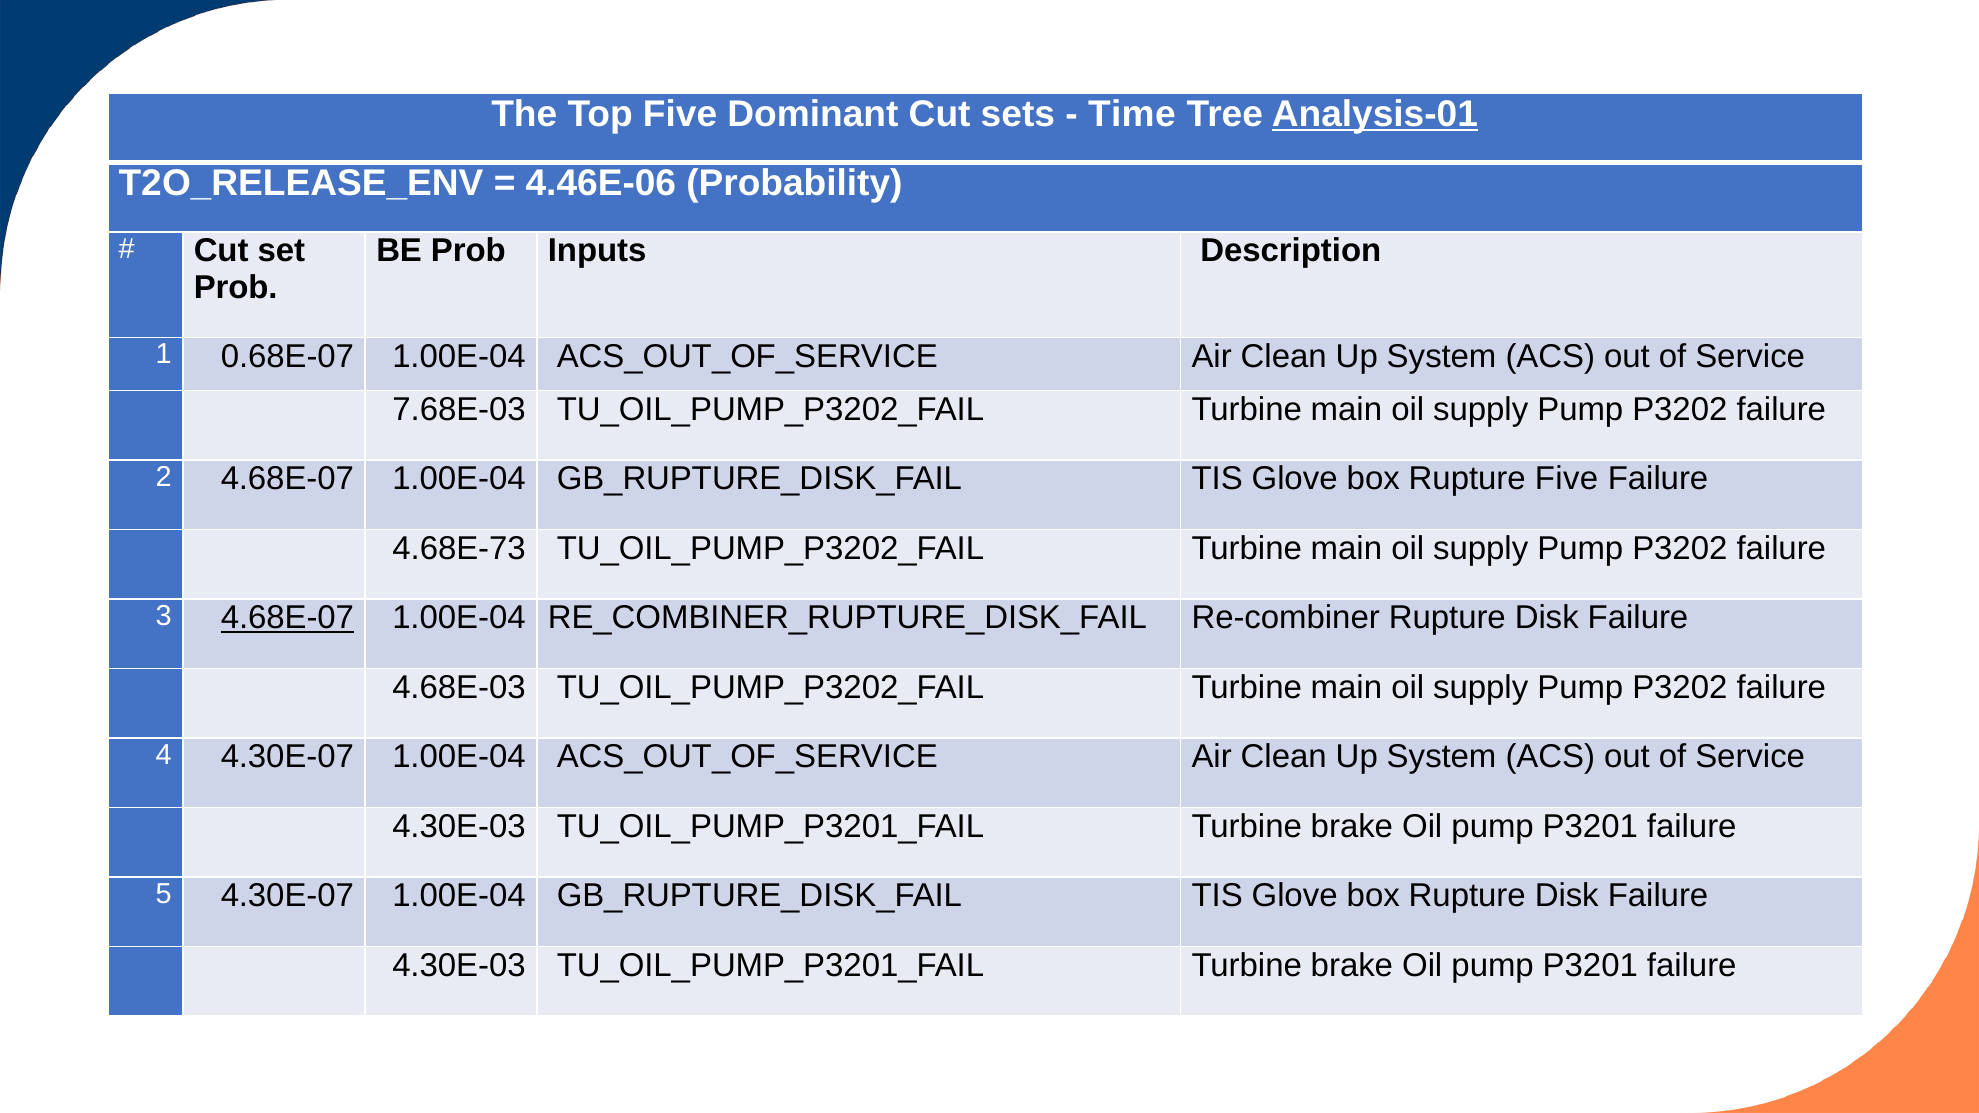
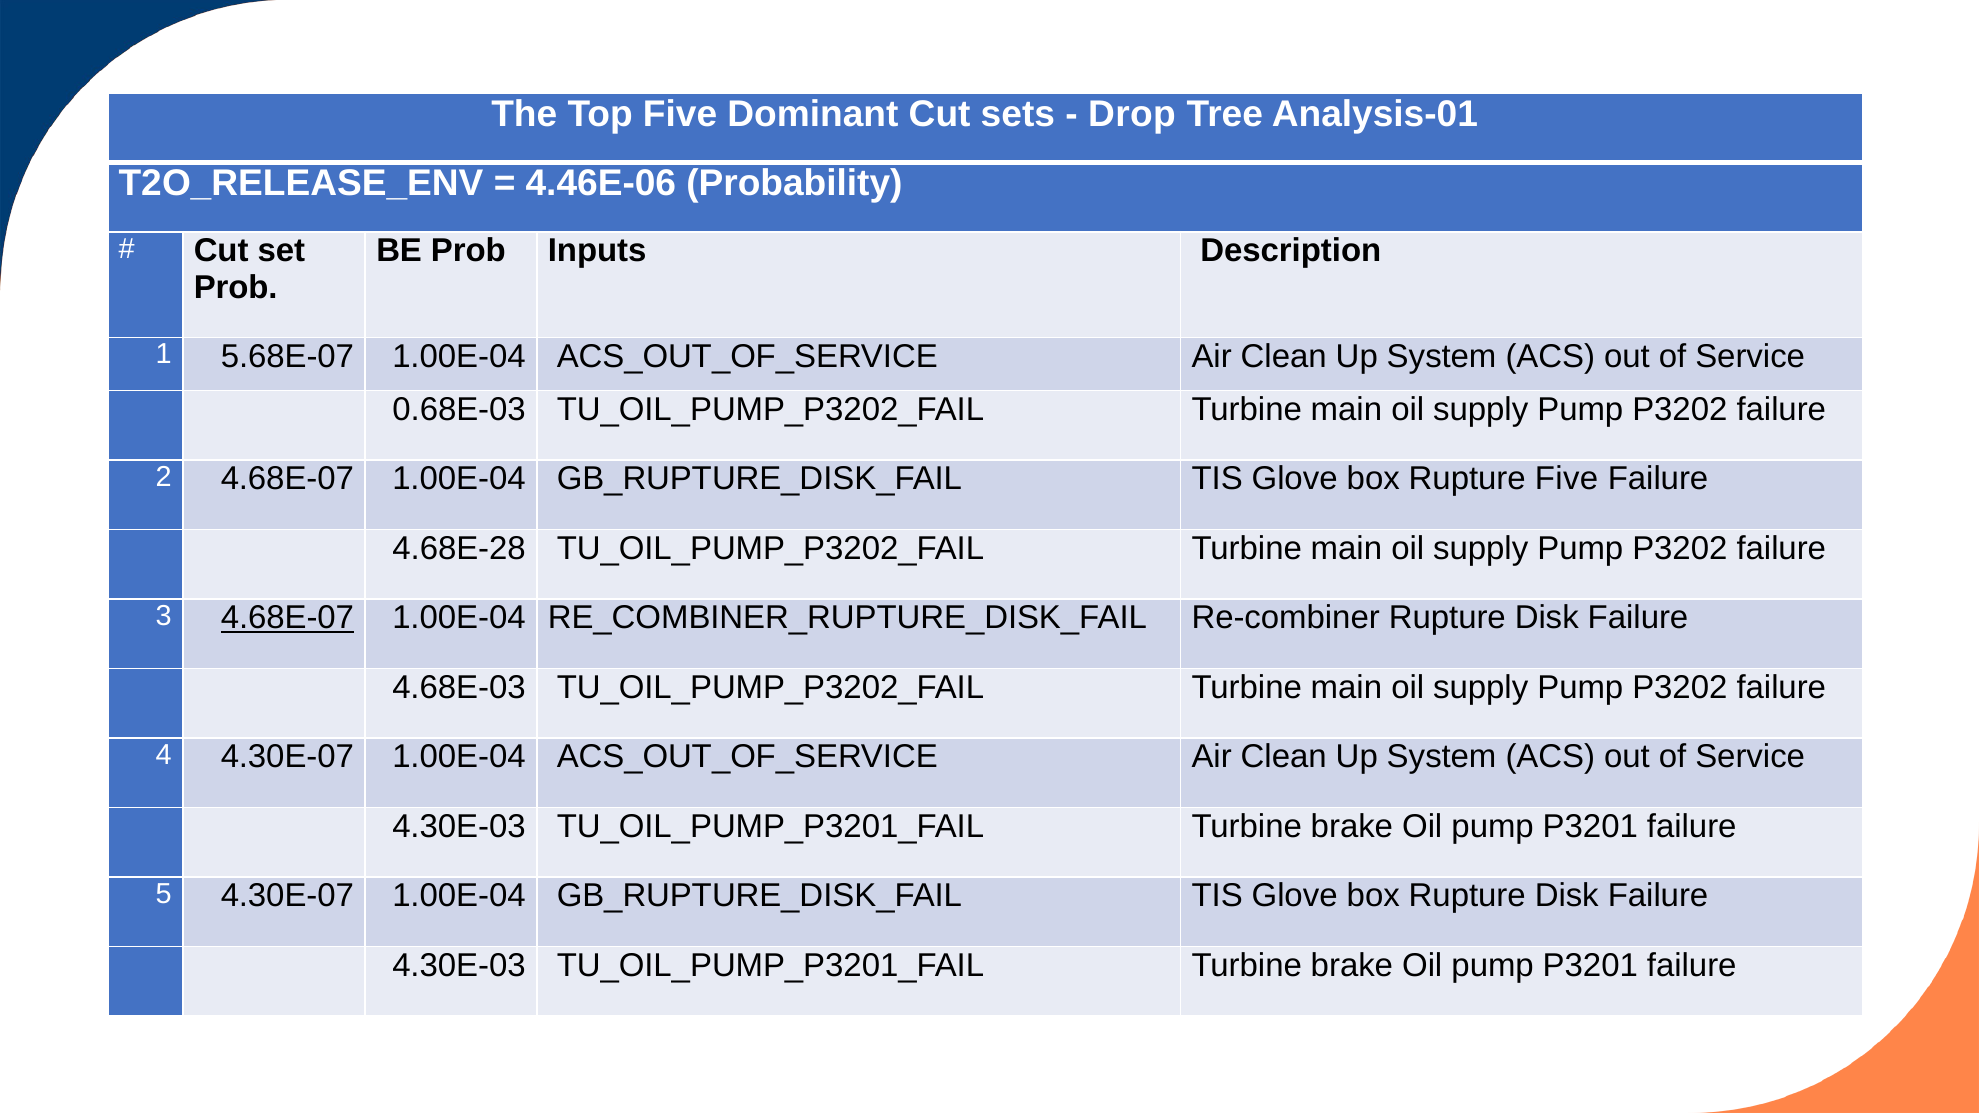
Time: Time -> Drop (1132, 114)
Analysis-01 underline: present -> none (1375, 114)
0.68E-07: 0.68E-07 -> 5.68E-07 (287, 356)
7.68E-03: 7.68E-03 -> 0.68E-03 (459, 409)
4.68E-73: 4.68E-73 -> 4.68E-28 (459, 548)
